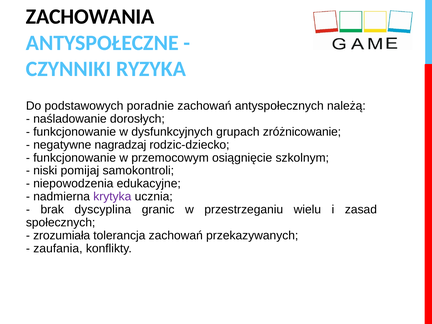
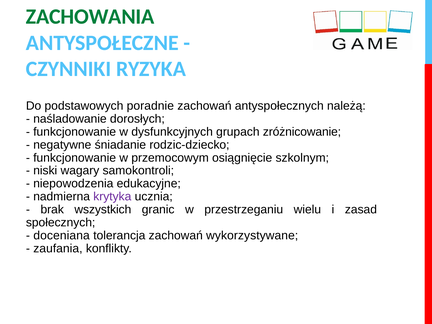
ZACHOWANIA colour: black -> green (90, 17)
nagradzaj: nagradzaj -> śniadanie (120, 145)
pomijaj: pomijaj -> wagary (80, 171)
dyscyplina: dyscyplina -> wszystkich (103, 210)
zrozumiała: zrozumiała -> doceniana (62, 236)
przekazywanych: przekazywanych -> wykorzystywane (252, 236)
